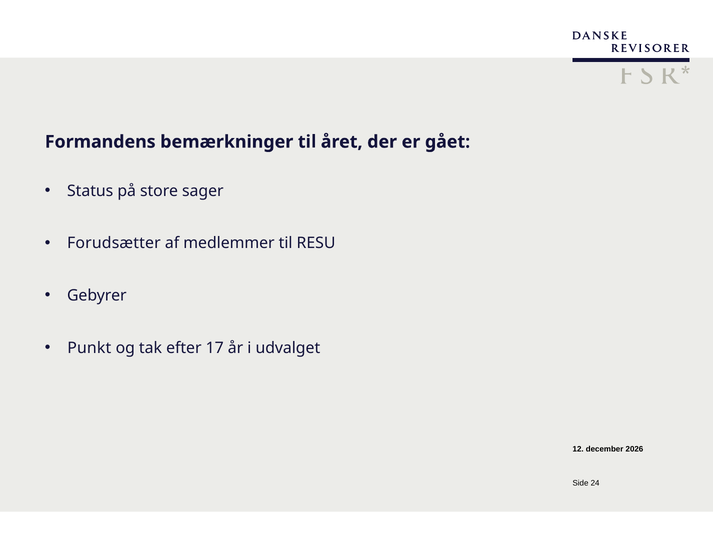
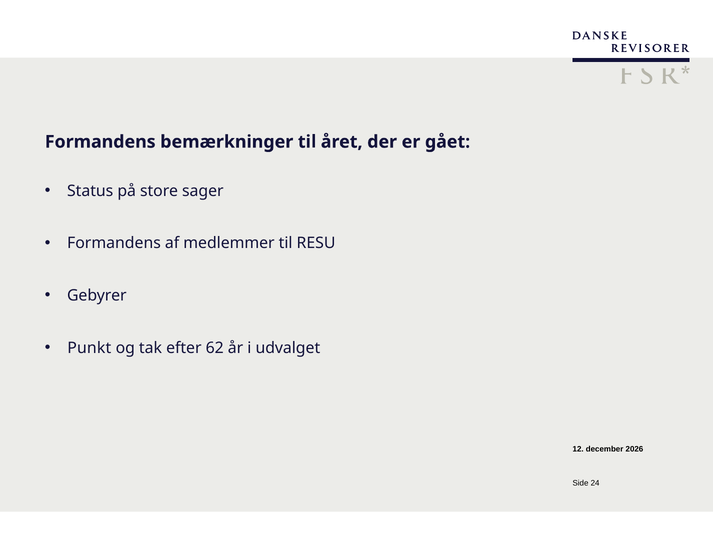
Forudsætter: Forudsætter -> Formandens (114, 244)
17: 17 -> 62 (215, 349)
